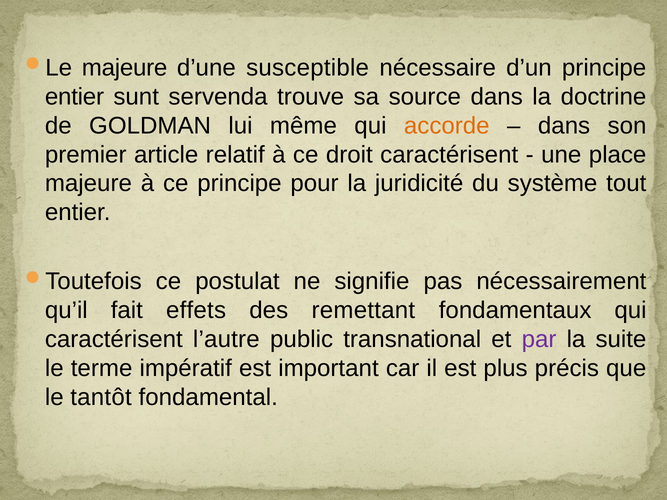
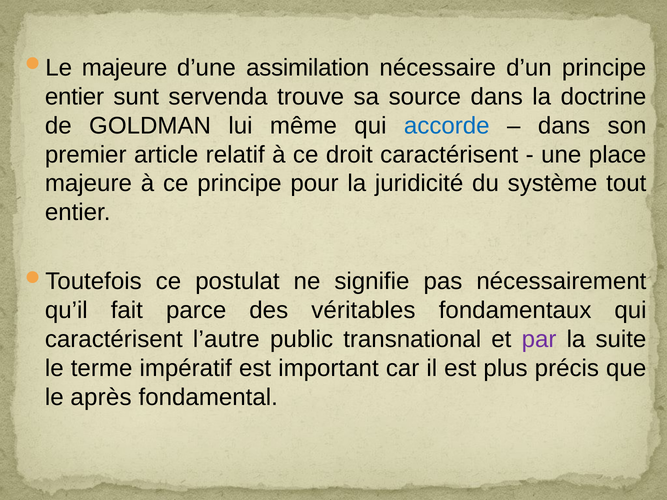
susceptible: susceptible -> assimilation (308, 68)
accorde colour: orange -> blue (447, 126)
effets: effets -> parce (196, 311)
remettant: remettant -> véritables (363, 311)
tantôt: tantôt -> après (101, 398)
